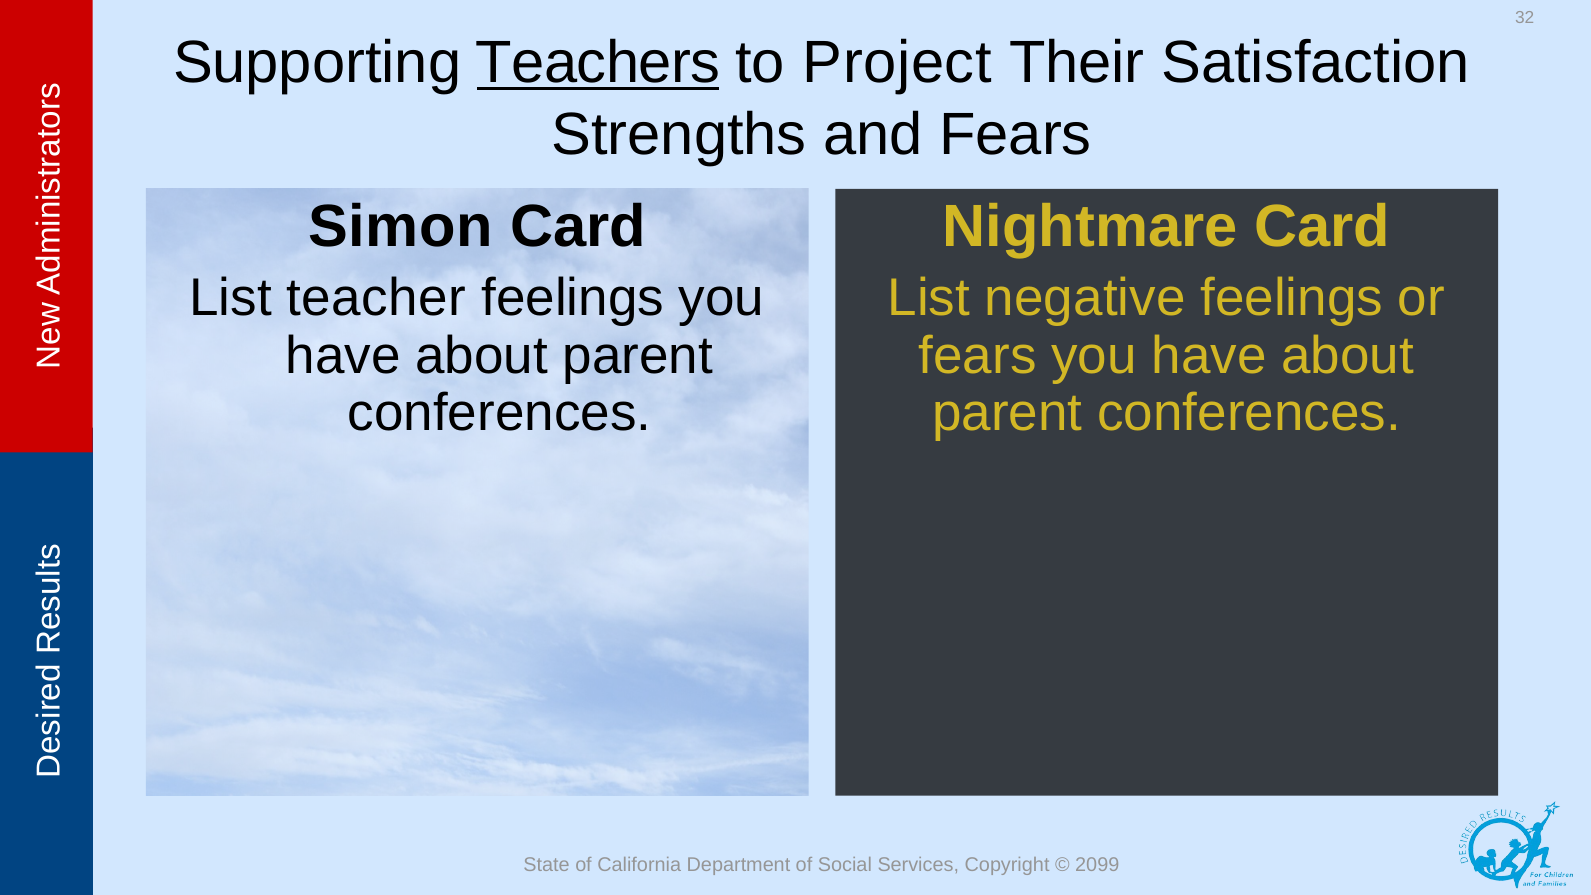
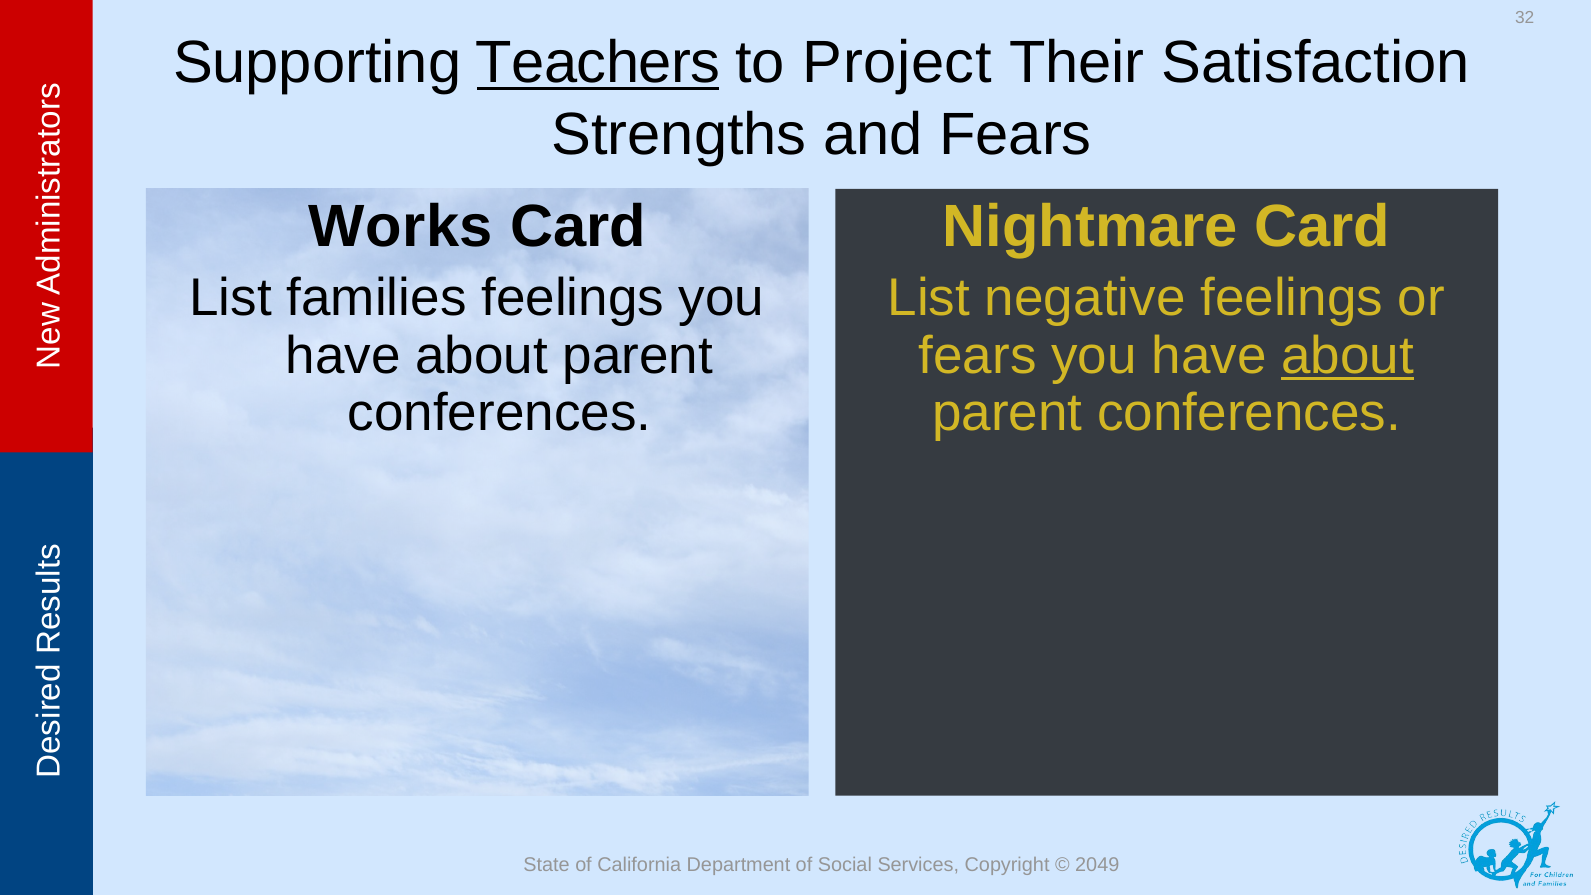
Simon: Simon -> Works (401, 227)
teacher: teacher -> families (377, 298)
about underline: none -> present (1348, 356)
2099: 2099 -> 2049 (1097, 865)
